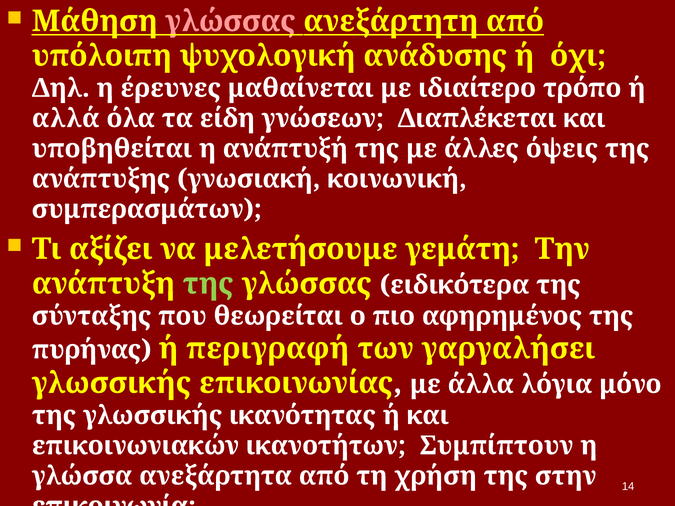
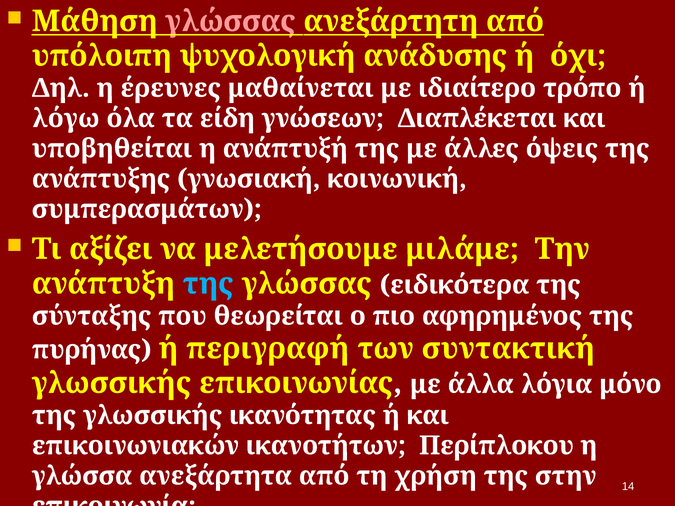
αλλά: αλλά -> λόγω (66, 118)
γεμάτη: γεμάτη -> μιλάμε (462, 249)
της colour: light green -> light blue (208, 284)
γαργαλήσει: γαργαλήσει -> συντακτική (508, 349)
Συμπίπτουν: Συμπίπτουν -> Περίπλοκου (497, 446)
